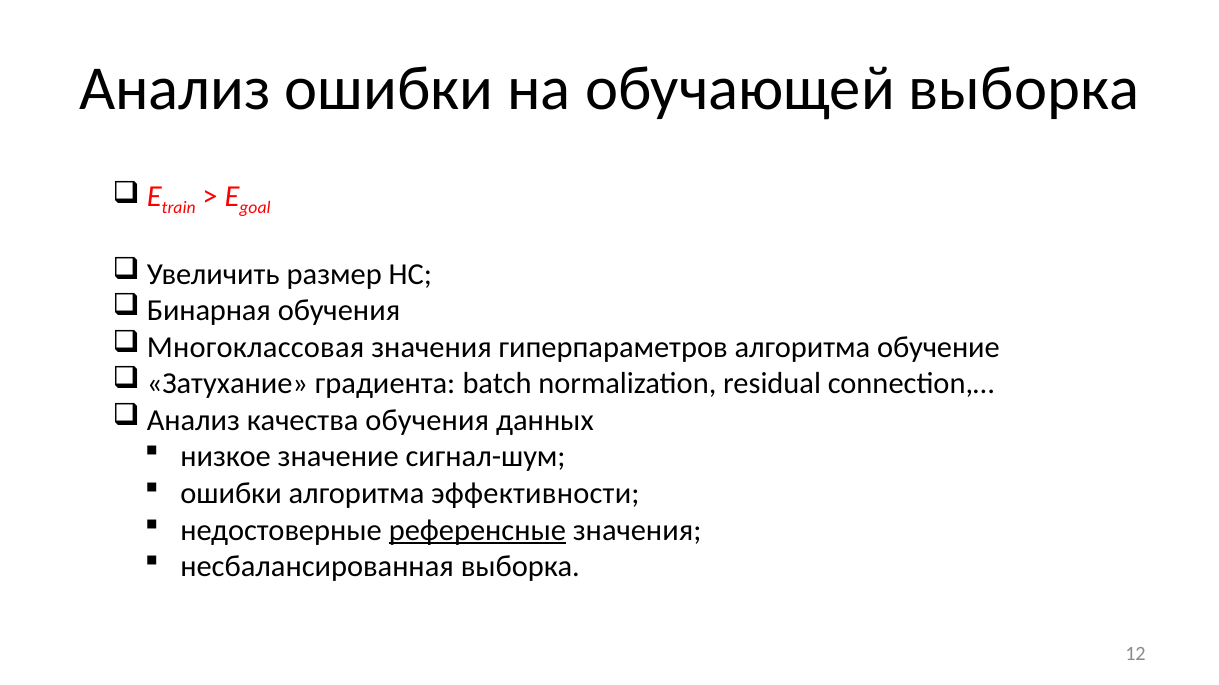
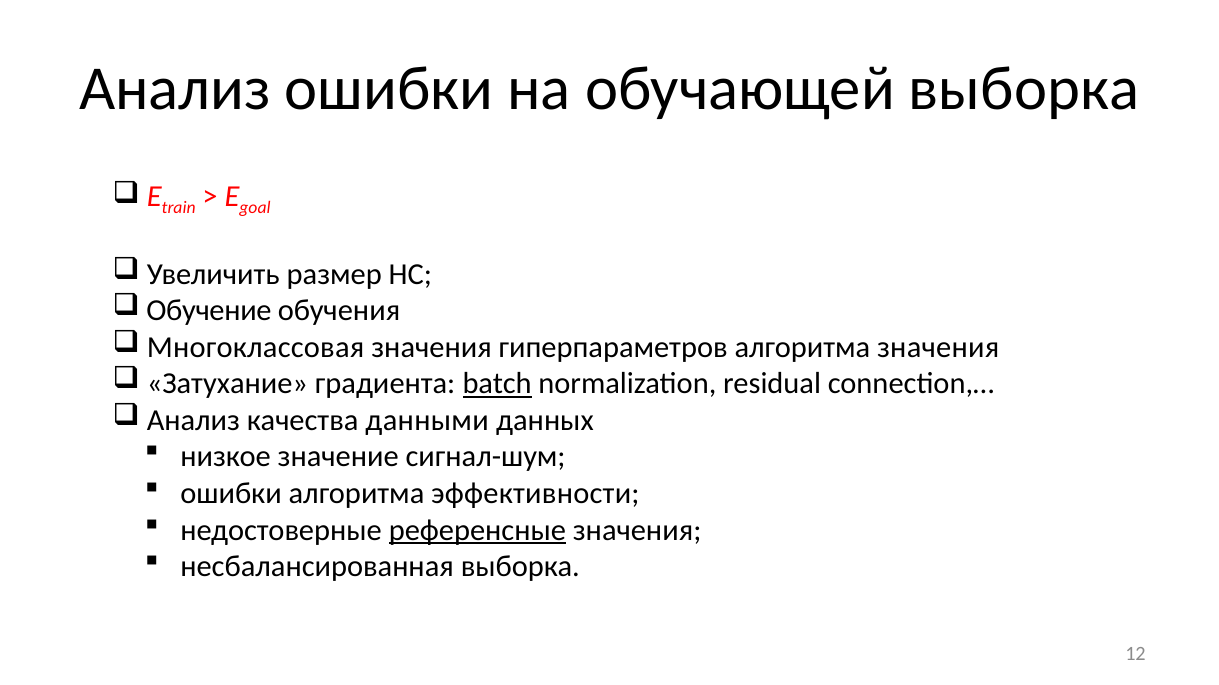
Бинарная: Бинарная -> Обучение (209, 311)
алгоритма обучение: обучение -> значения (938, 348)
batch underline: none -> present (497, 384)
качества обучения: обучения -> данными (427, 421)
